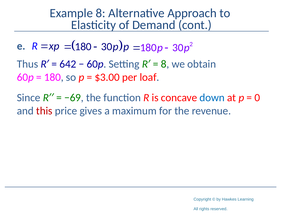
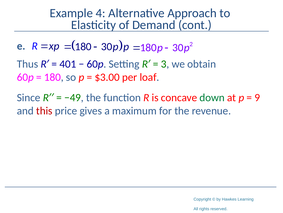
Example 8: 8 -> 4 (101, 13)
642: 642 -> 401 (68, 64)
8: 8 -> 3 (164, 64)
−69: −69 -> −49 (73, 97)
down colour: blue -> green (212, 97)
0: 0 -> 9 (257, 97)
